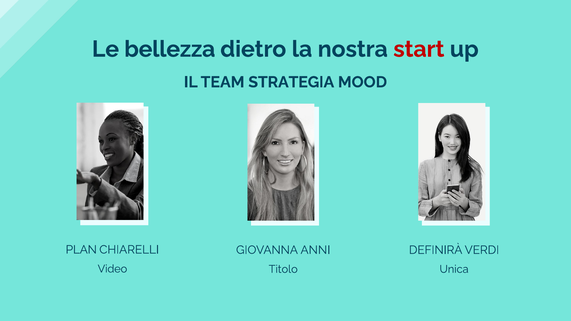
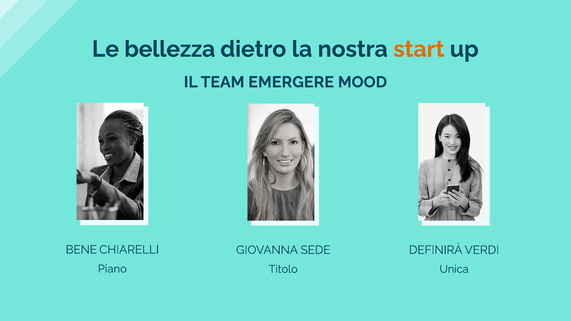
start colour: red -> orange (419, 49)
STRATEGIA: STRATEGIA -> EMERGERE (291, 82)
PLAN: PLAN -> BENE (81, 250)
ANNI: ANNI -> SEDE (315, 250)
Video: Video -> Piano (112, 269)
